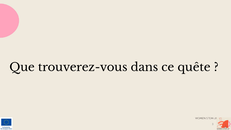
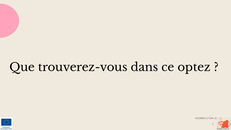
quête: quête -> optez (194, 67)
